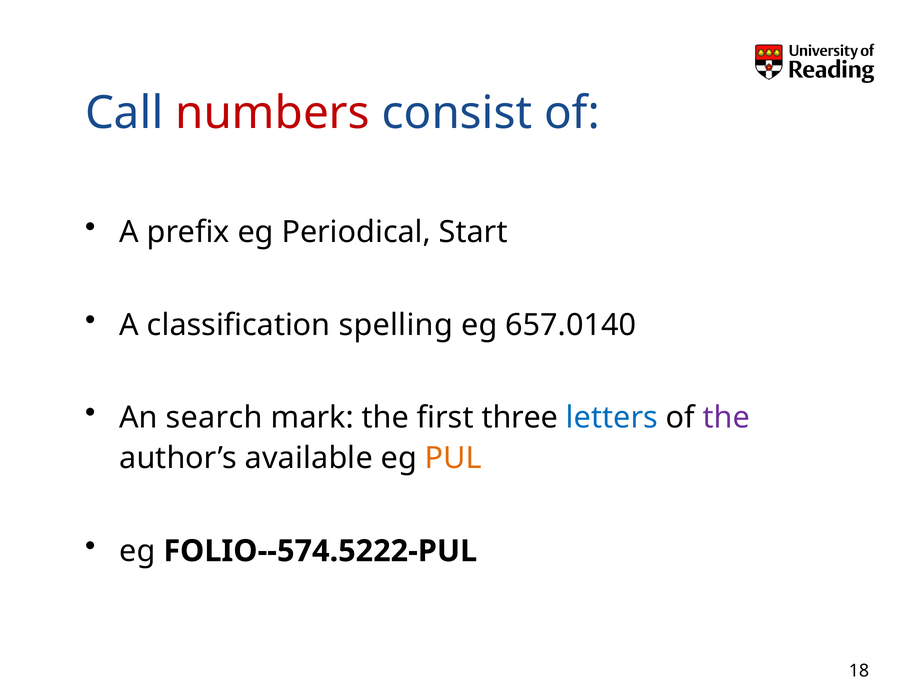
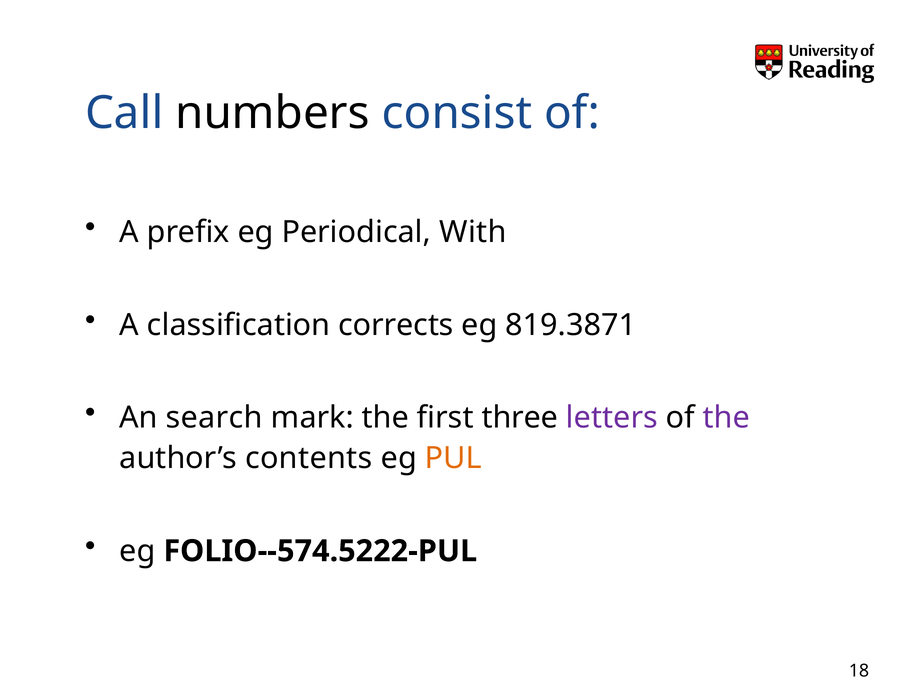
numbers colour: red -> black (273, 113)
Start: Start -> With (473, 232)
spelling: spelling -> corrects (396, 325)
657.0140: 657.0140 -> 819.3871 (571, 325)
letters colour: blue -> purple (612, 418)
available: available -> contents (309, 459)
